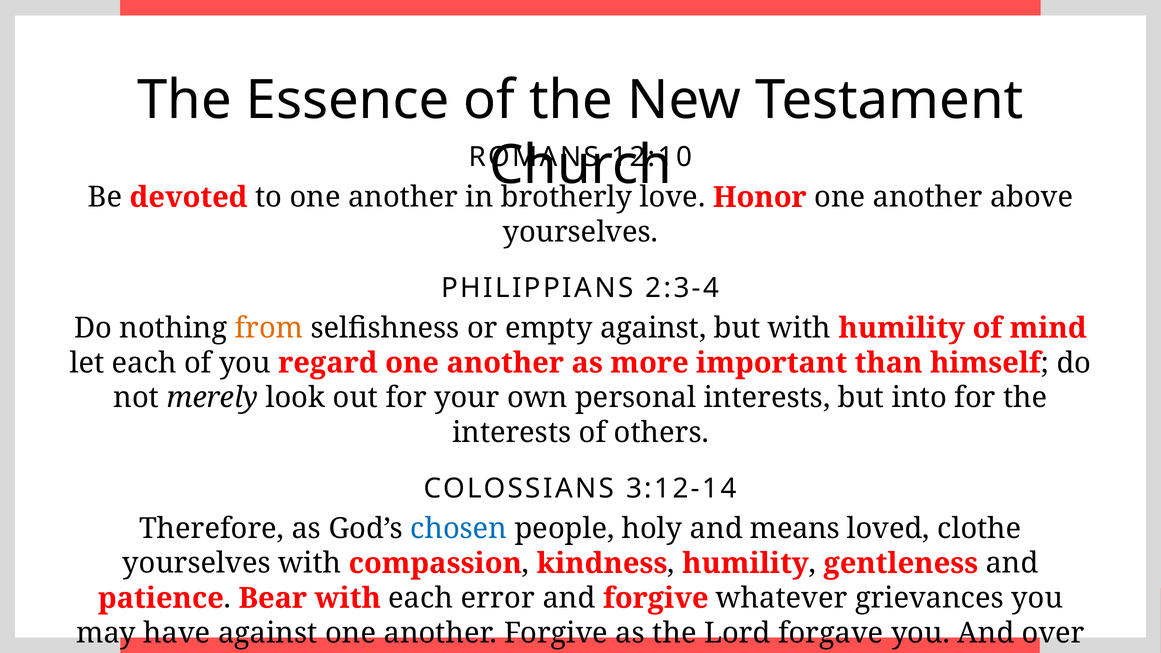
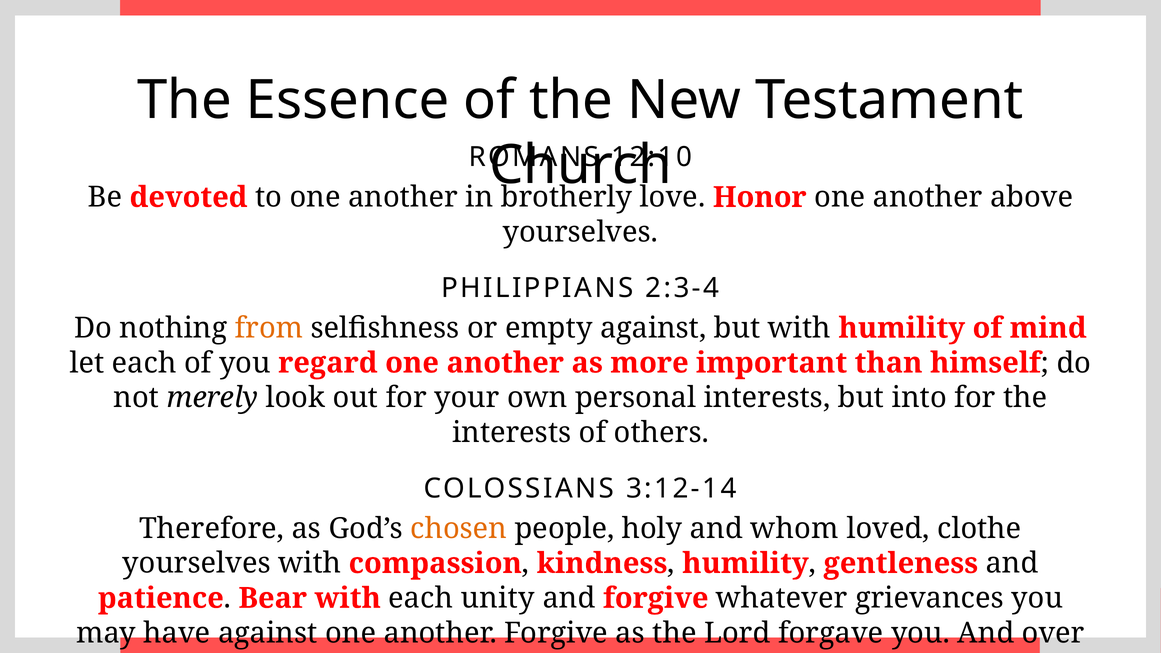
chosen colour: blue -> orange (459, 529)
means: means -> whom (795, 529)
each error: error -> unity (498, 598)
